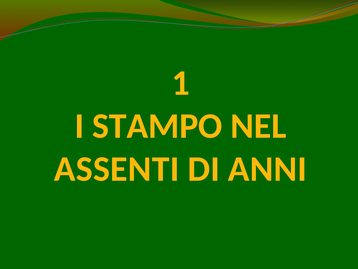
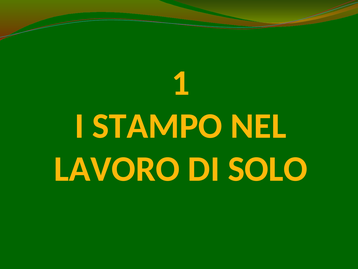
ASSENTI: ASSENTI -> LAVORO (117, 169)
ANNI: ANNI -> SOLO (268, 169)
